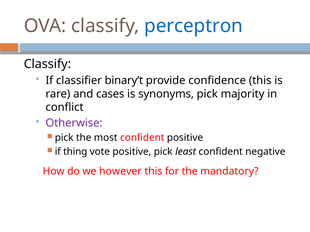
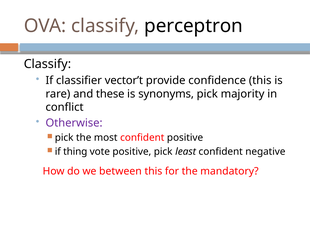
perceptron colour: blue -> black (194, 26)
binary’t: binary’t -> vector’t (124, 81)
cases: cases -> these (110, 94)
however: however -> between (120, 172)
